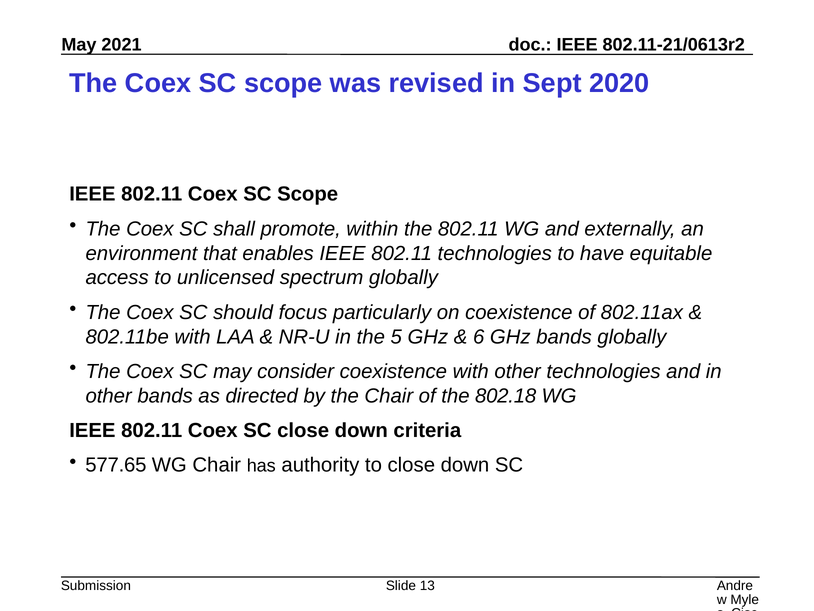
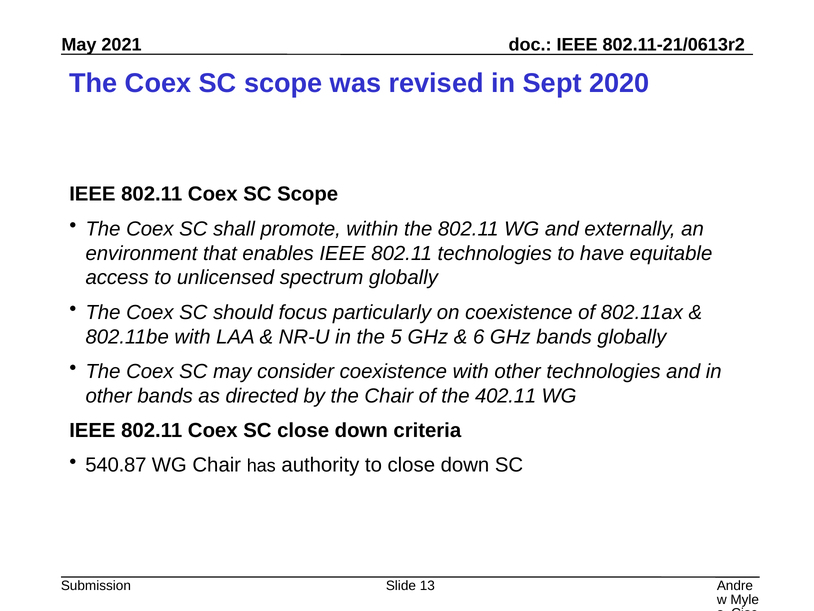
802.18: 802.18 -> 402.11 (506, 396)
577.65: 577.65 -> 540.87 (116, 465)
